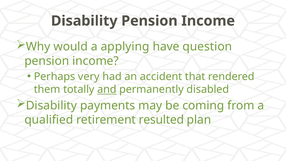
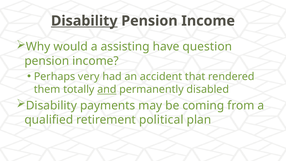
Disability underline: none -> present (84, 21)
applying: applying -> assisting (125, 47)
resulted: resulted -> political (161, 120)
